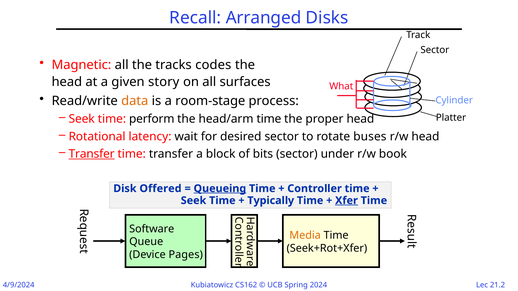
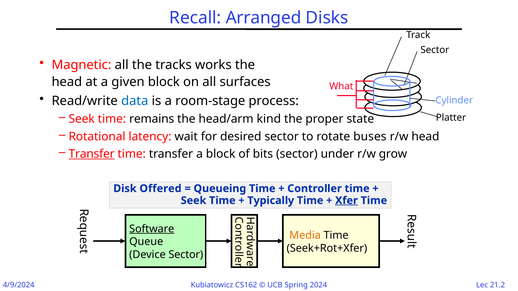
codes: codes -> works (213, 65)
given story: story -> block (164, 82)
data colour: orange -> blue (135, 101)
perform: perform -> remains (152, 119)
head/arm time: time -> kind (269, 119)
proper head: head -> state (360, 119)
book: book -> grow (393, 154)
Queueing underline: present -> none (220, 189)
Software underline: none -> present (152, 229)
Device Pages: Pages -> Sector (186, 255)
